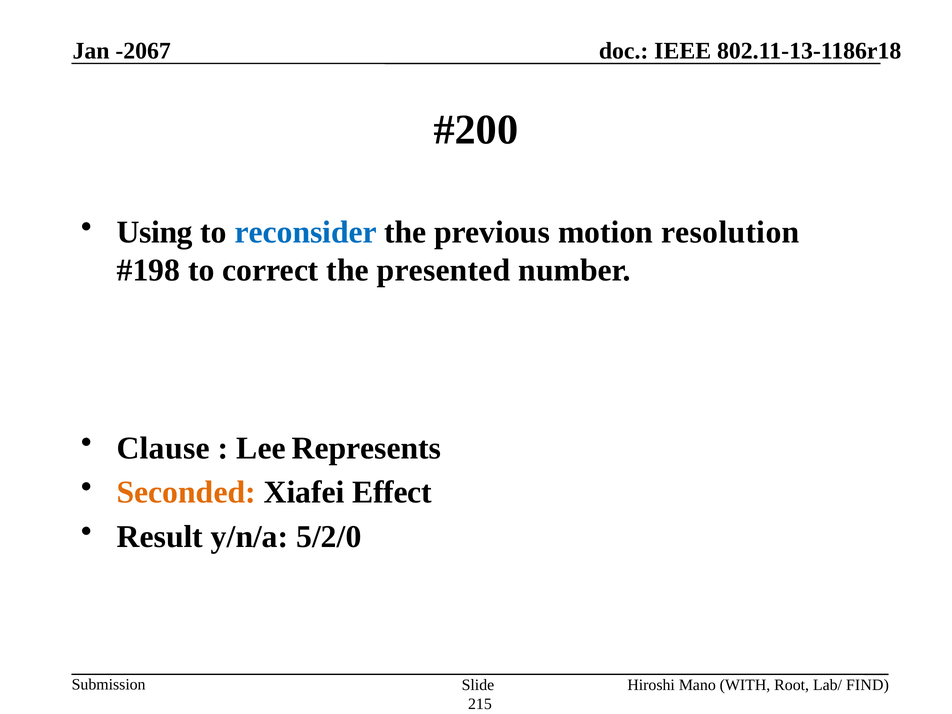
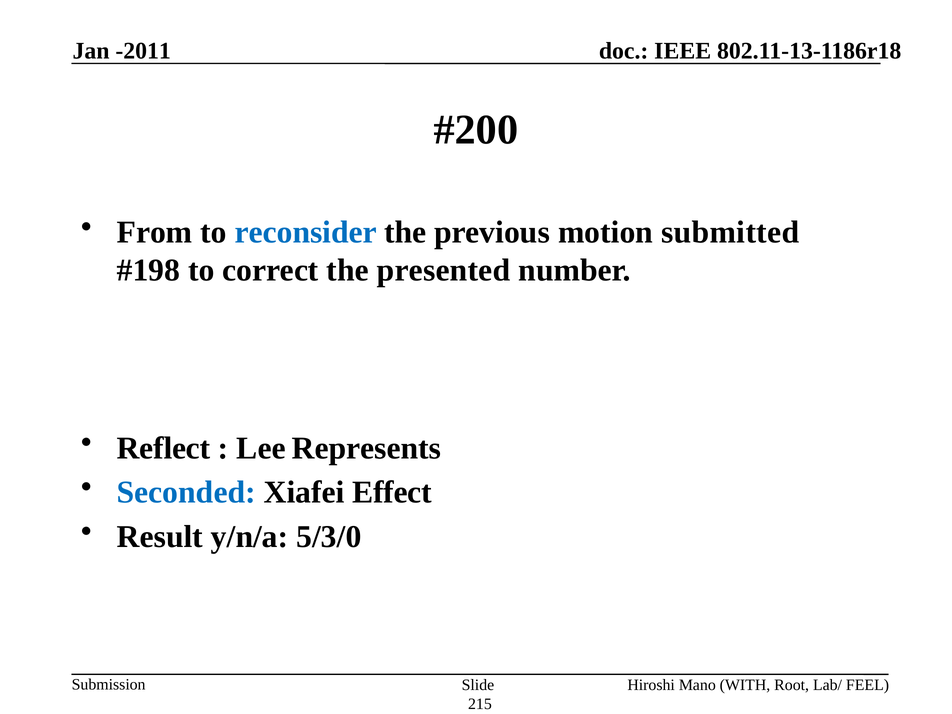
-2067: -2067 -> -2011 (143, 51)
Using: Using -> From (155, 232)
resolution: resolution -> submitted (730, 232)
Clause: Clause -> Reflect (163, 448)
Seconded colour: orange -> blue (186, 492)
5/2/0: 5/2/0 -> 5/3/0 (329, 537)
FIND: FIND -> FEEL (868, 685)
